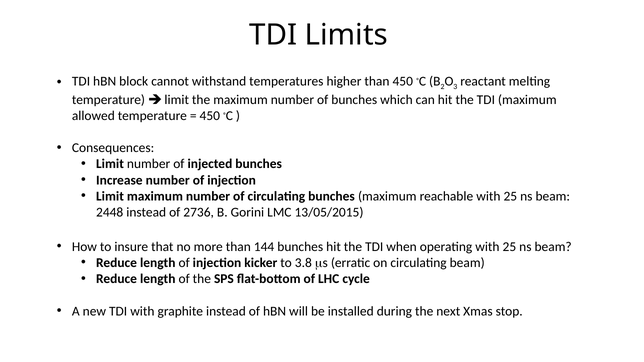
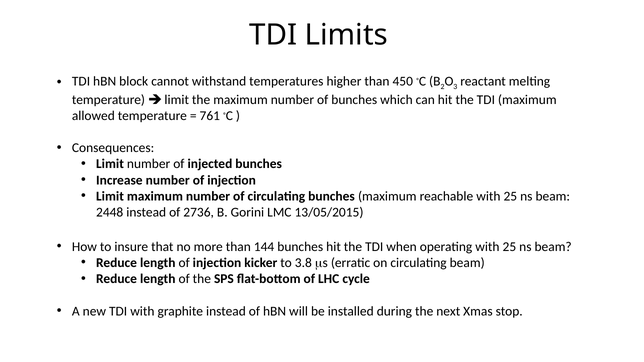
450: 450 -> 761 (210, 116)
